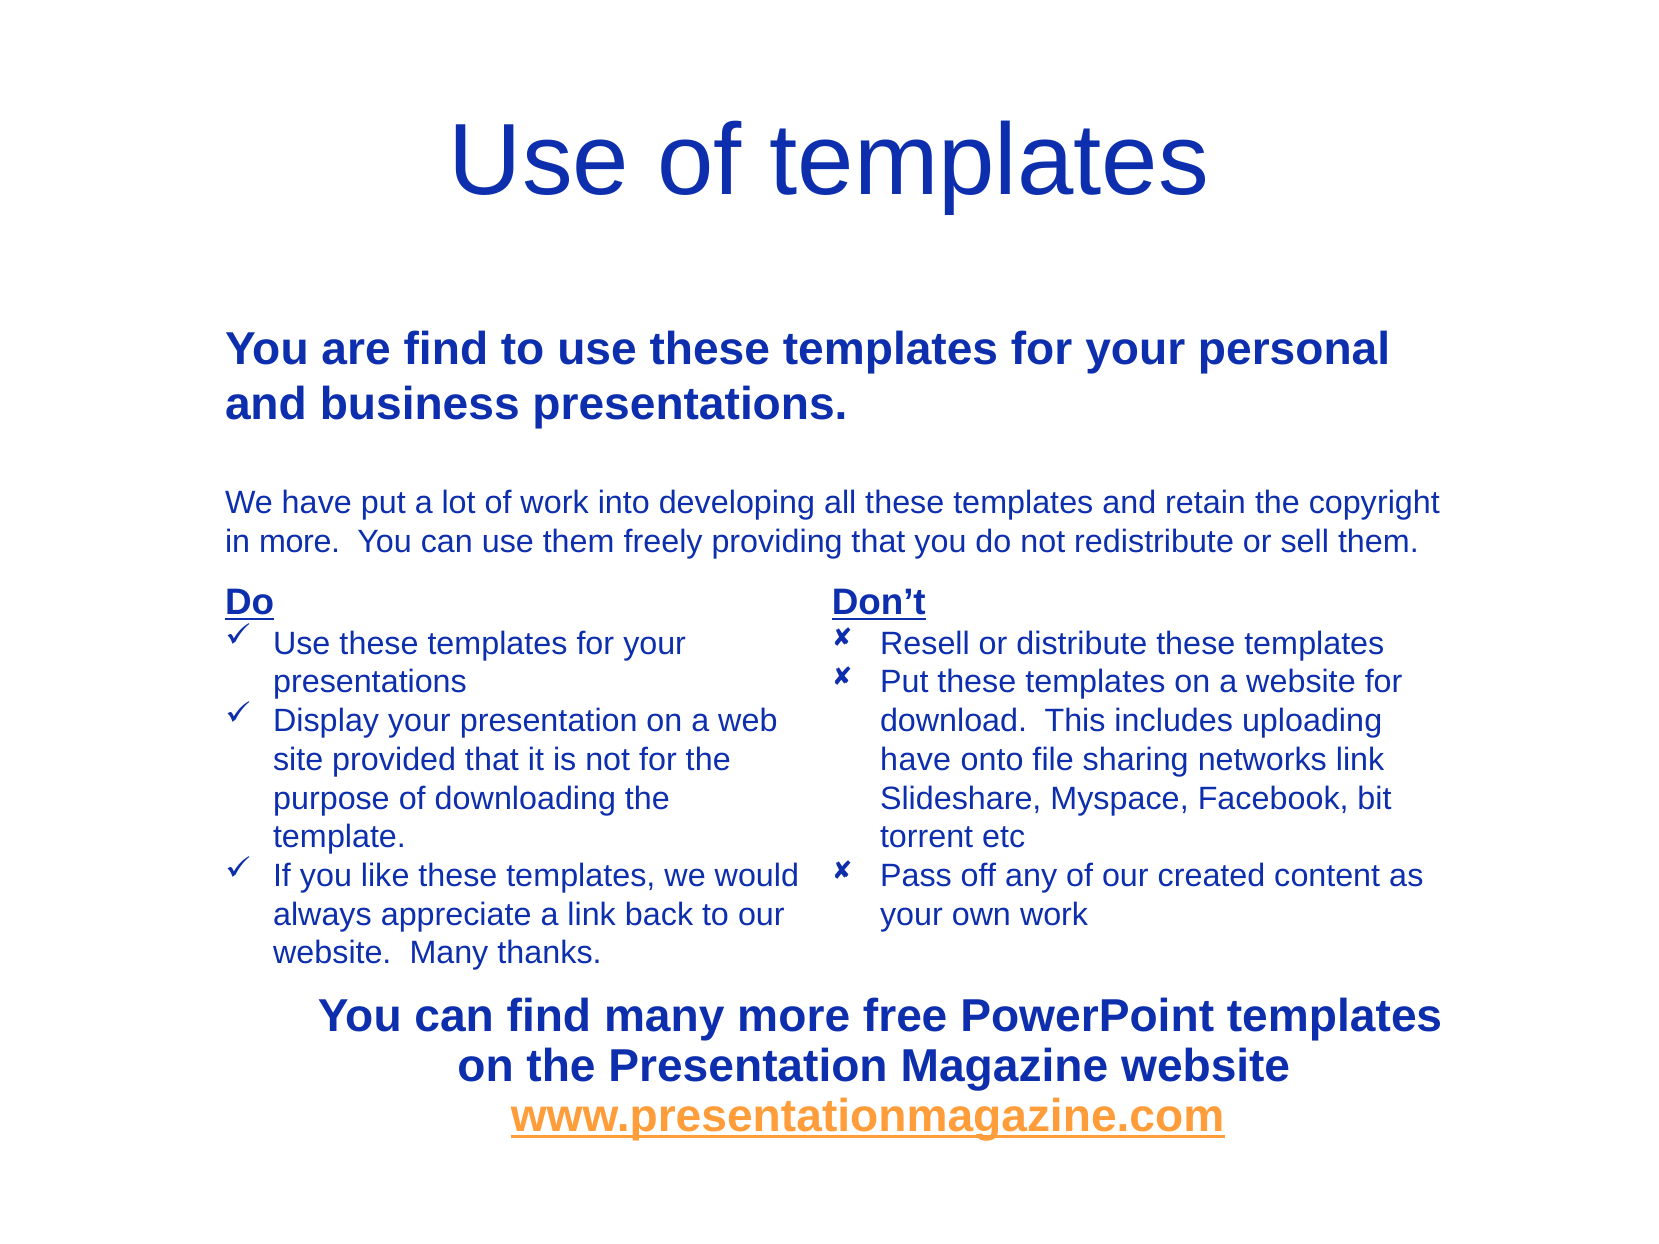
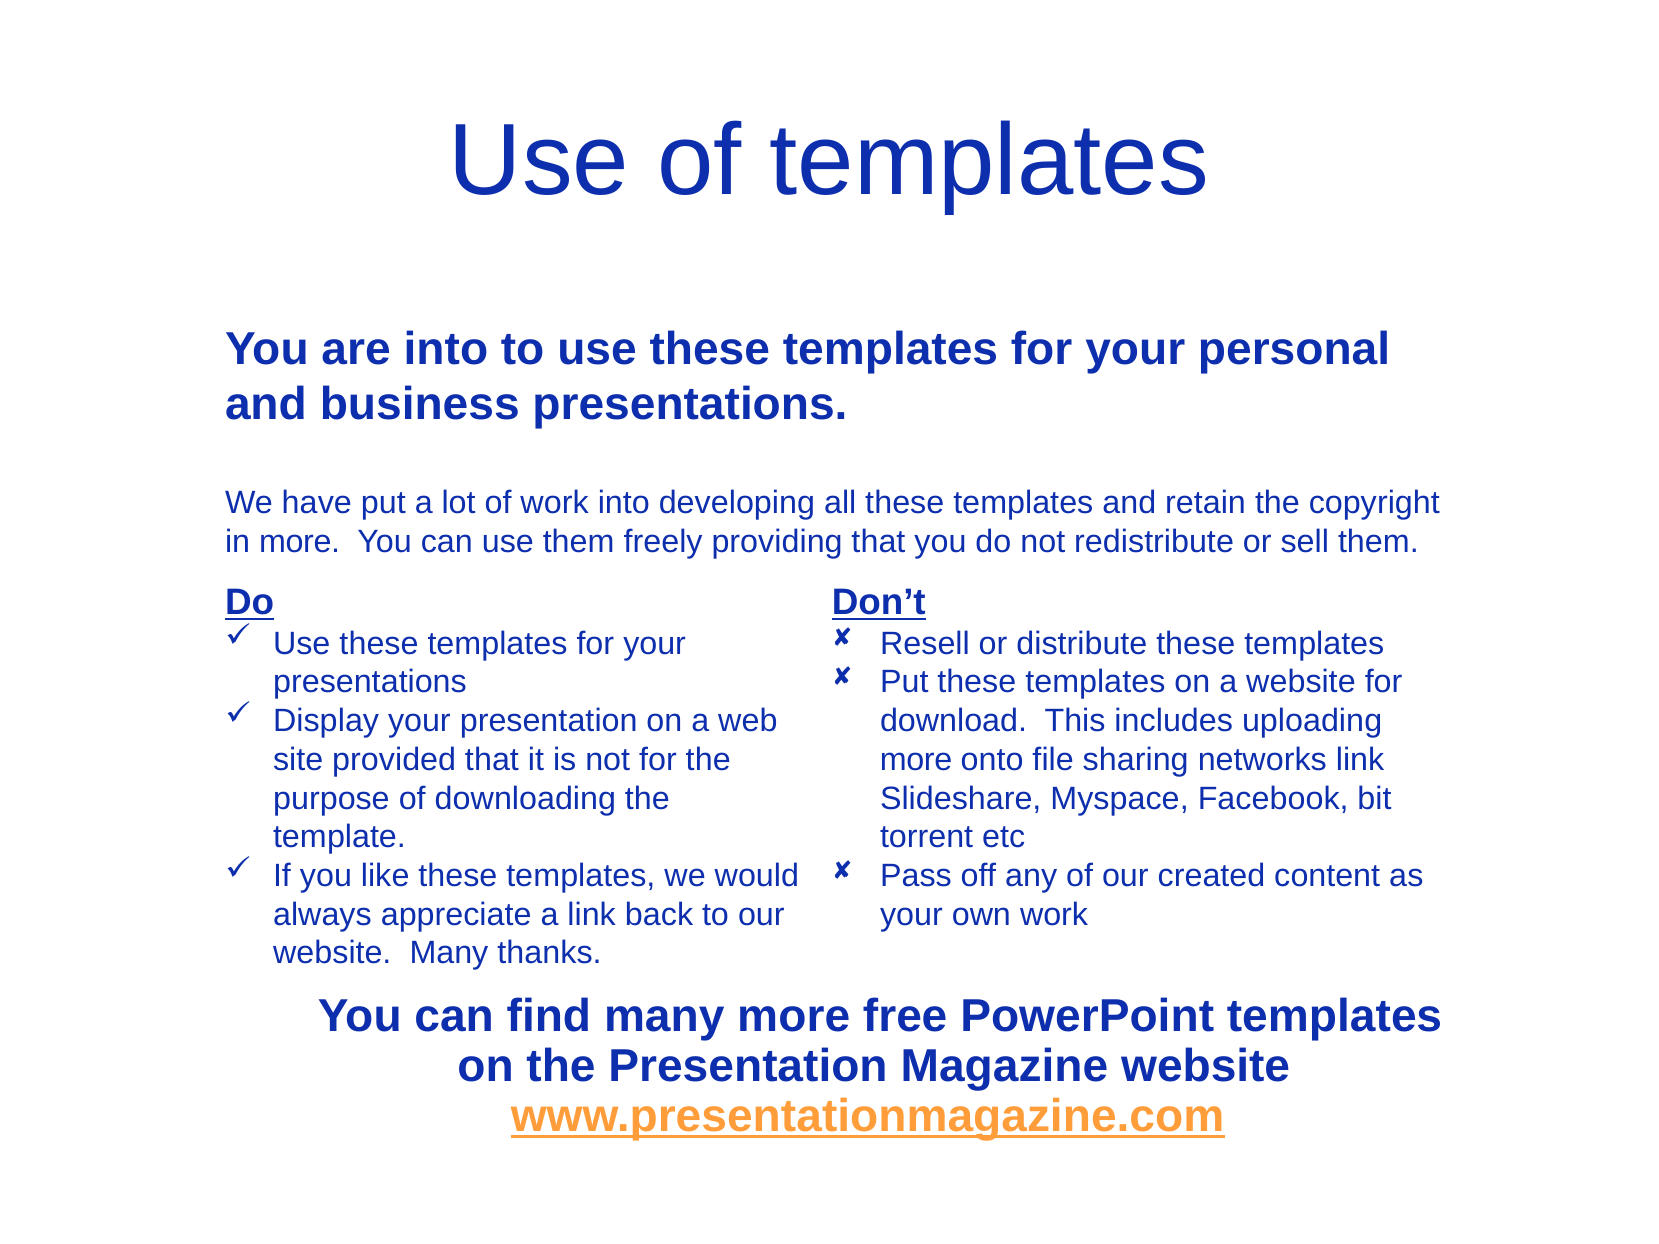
are find: find -> into (446, 350)
have: have -> more (916, 760)
